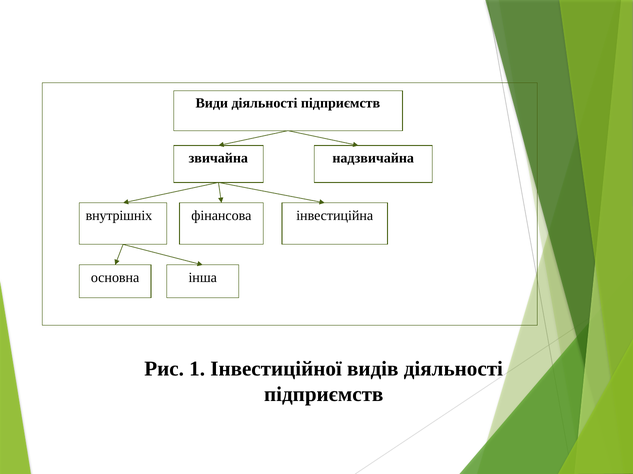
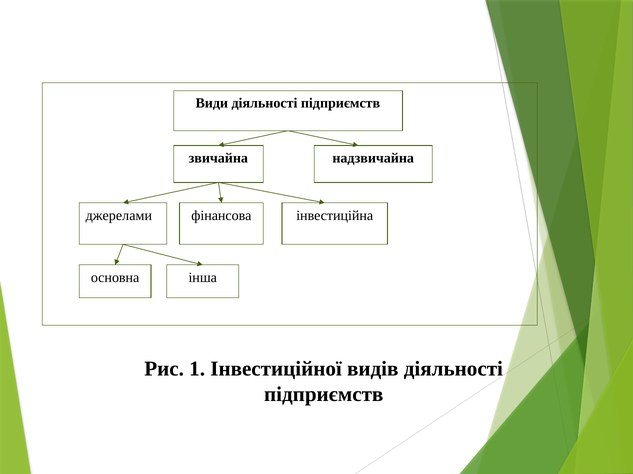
внутрішніх: внутрішніх -> джерелами (119, 216)
